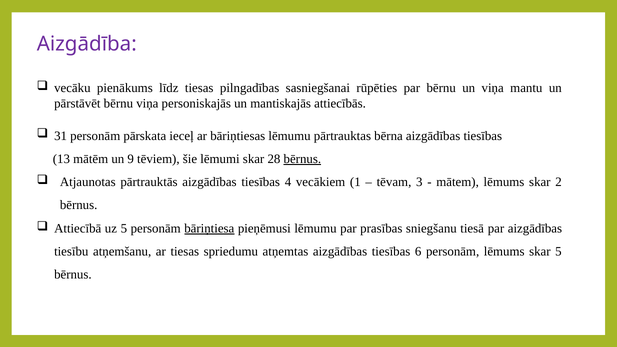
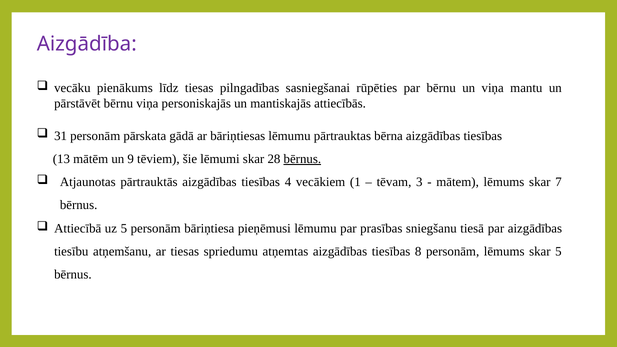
ieceļ: ieceļ -> gādā (182, 136)
2: 2 -> 7 (559, 182)
bāriņtiesa underline: present -> none (209, 228)
6: 6 -> 8 (418, 251)
